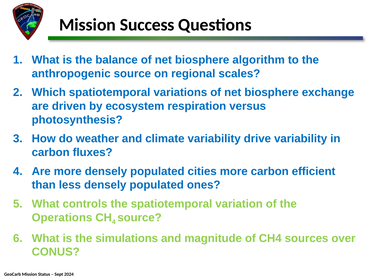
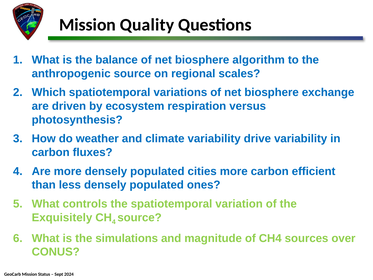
Success: Success -> Quality (147, 25)
Operations: Operations -> Exquisitely (62, 217)
